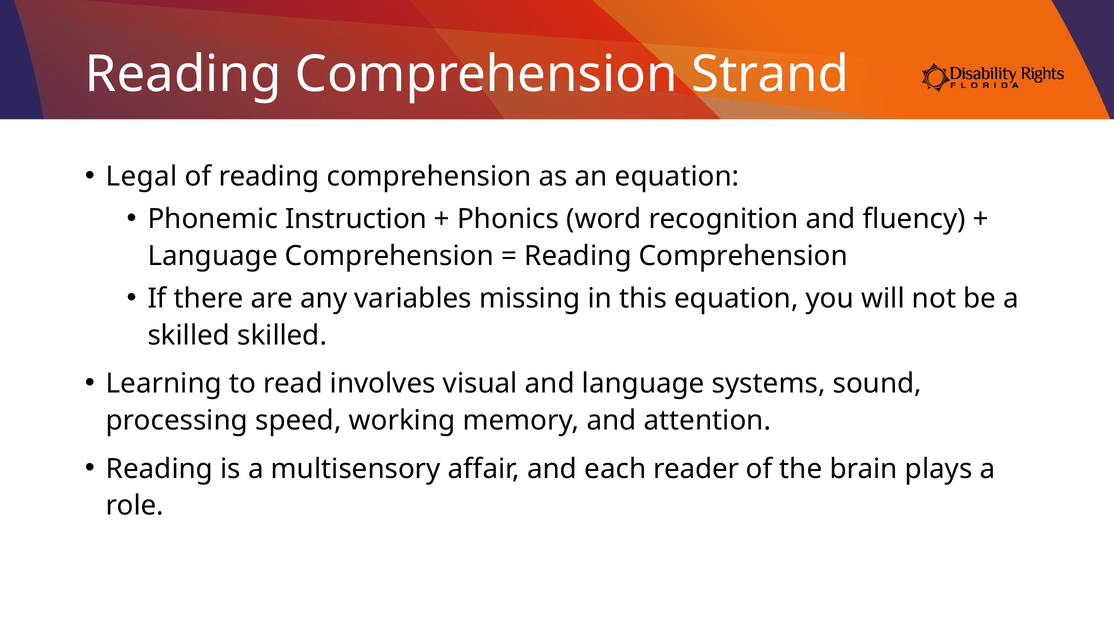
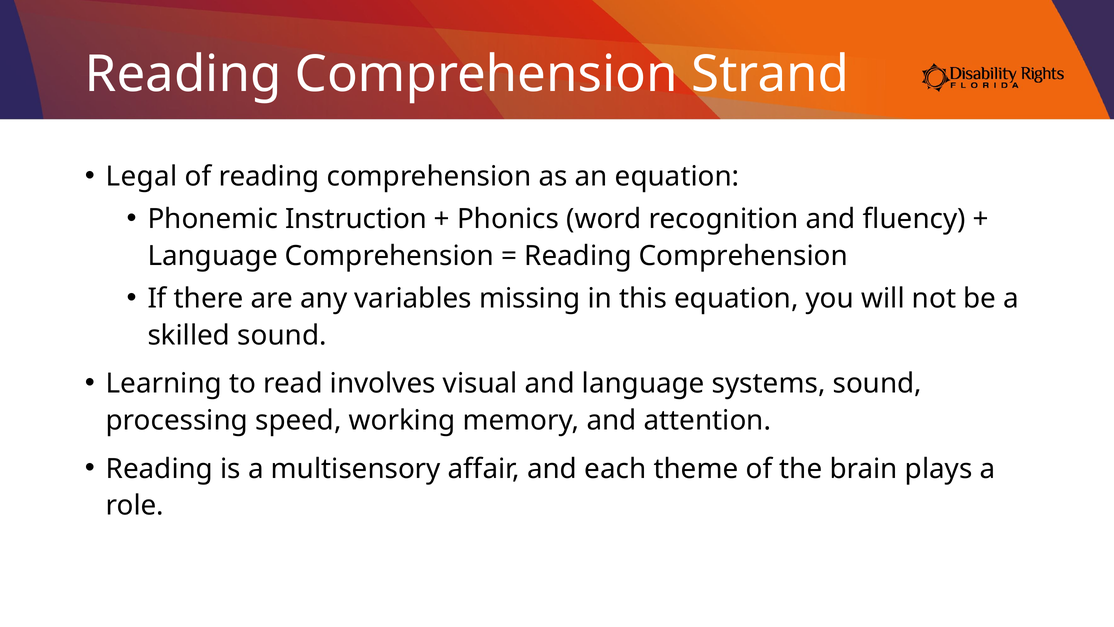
skilled skilled: skilled -> sound (282, 335)
reader: reader -> theme (696, 469)
